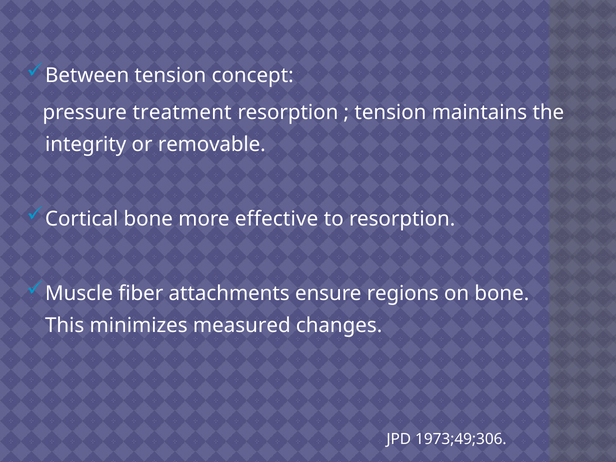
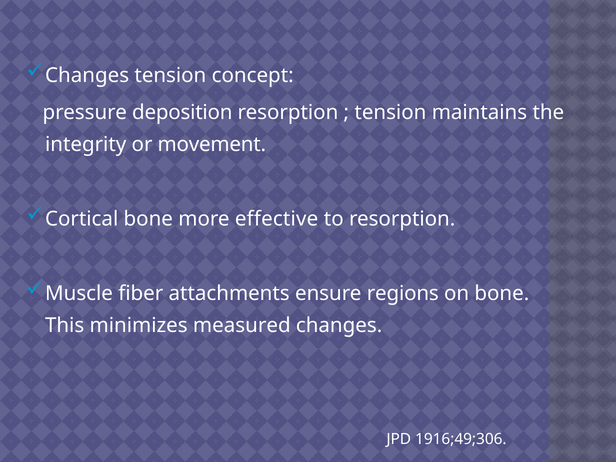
Between: Between -> Changes (87, 76)
treatment: treatment -> deposition (182, 113)
removable: removable -> movement (212, 145)
1973;49;306: 1973;49;306 -> 1916;49;306 (461, 439)
